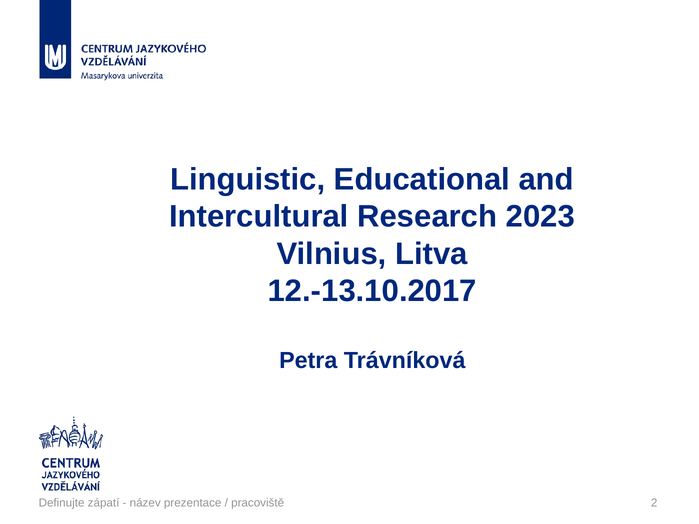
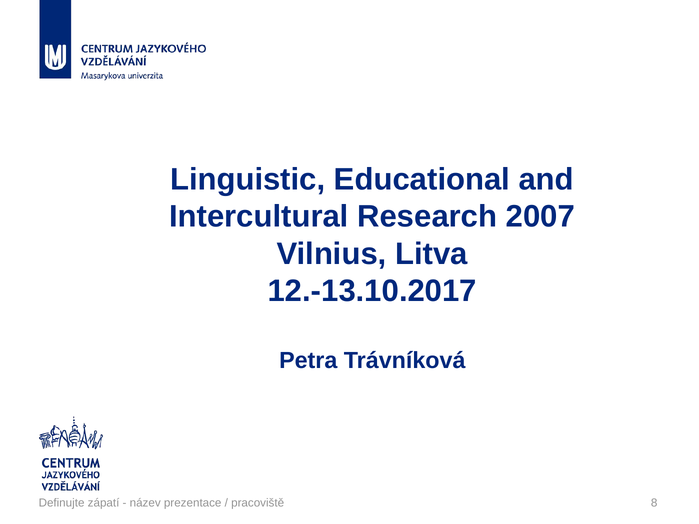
2023: 2023 -> 2007 (540, 217)
2: 2 -> 8 (654, 503)
